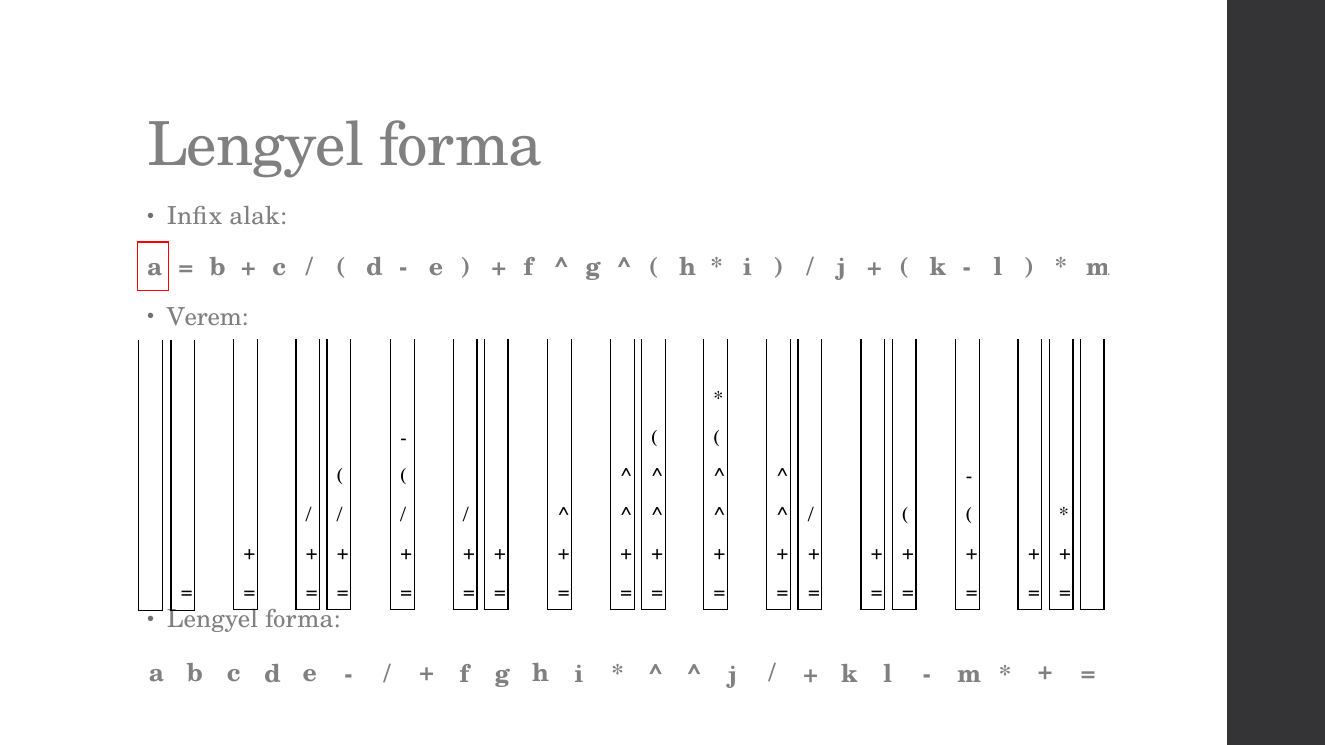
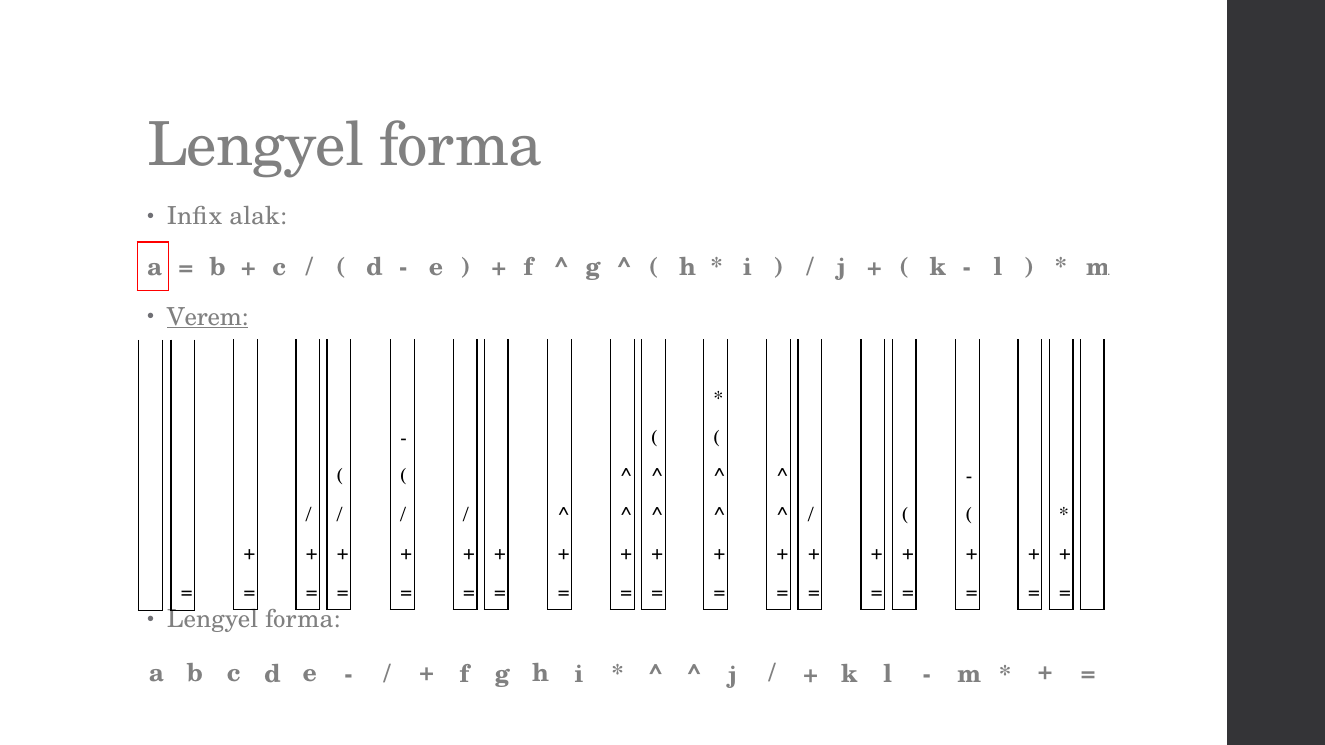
Verem underline: none -> present (208, 317)
